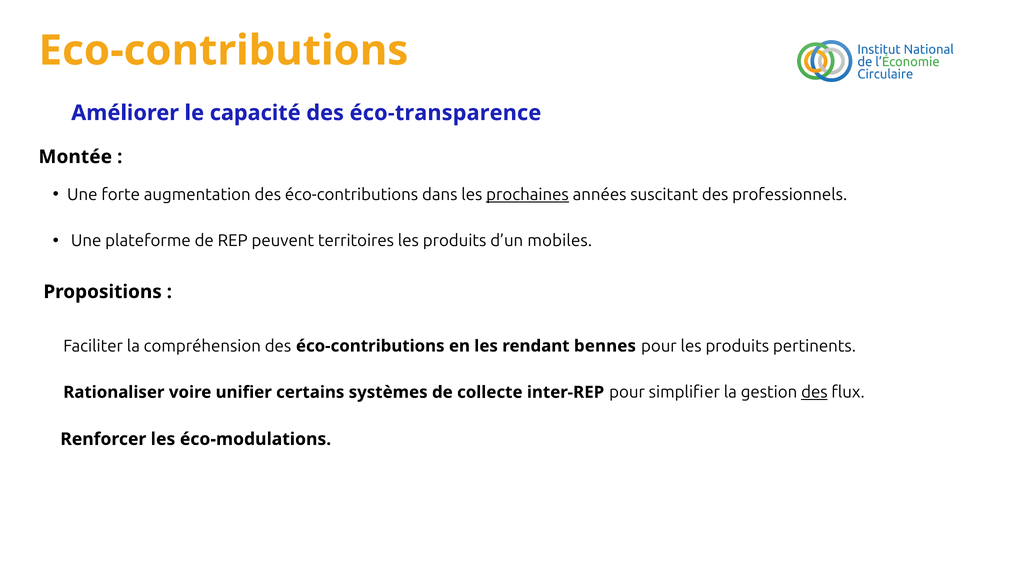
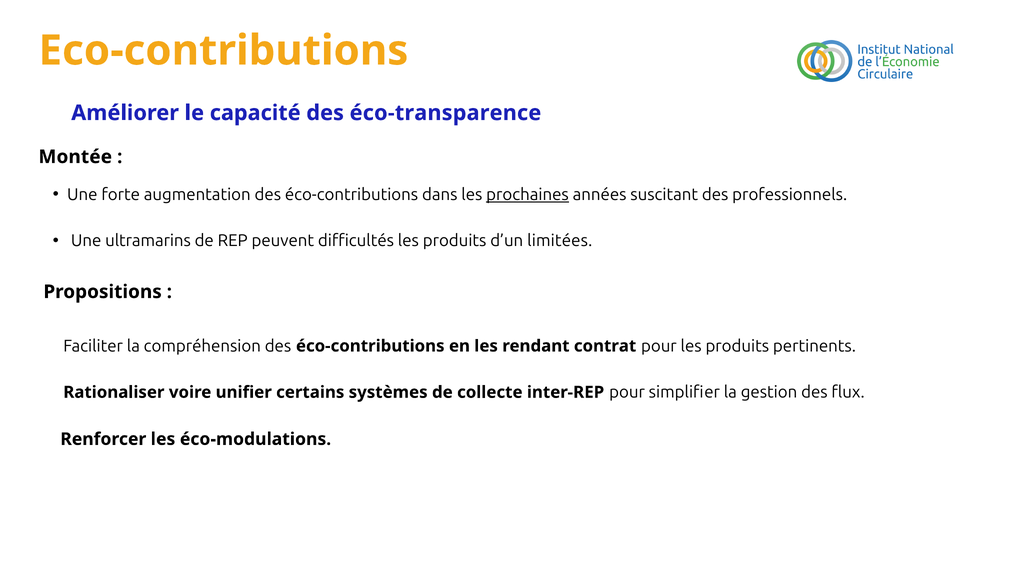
plateforme: plateforme -> ultramarins (148, 241)
territoires: territoires -> difficultés (356, 241)
mobiles: mobiles -> limitées (560, 241)
bennes: bennes -> contrat (605, 346)
des underline: present -> none (814, 392)
